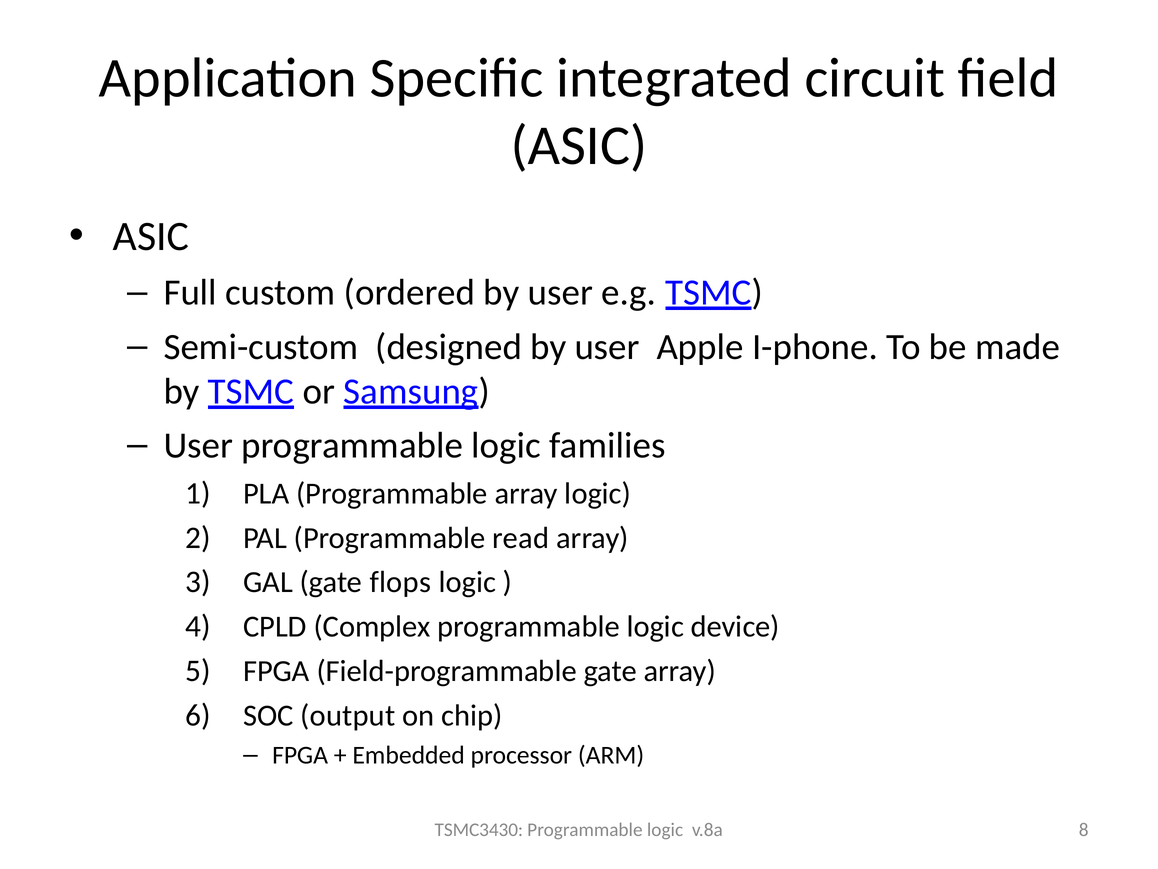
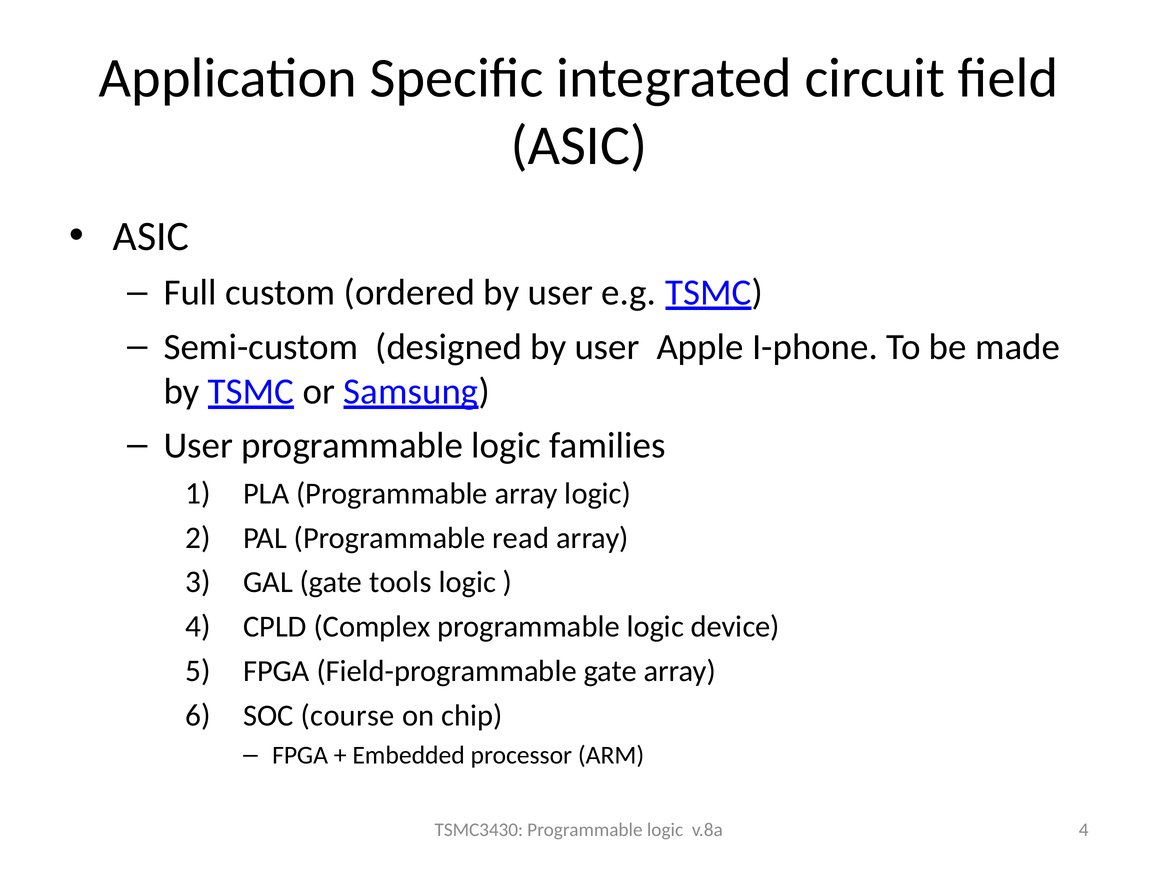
flops: flops -> tools (400, 582)
output: output -> course (348, 715)
v.8a 8: 8 -> 4 (1084, 829)
